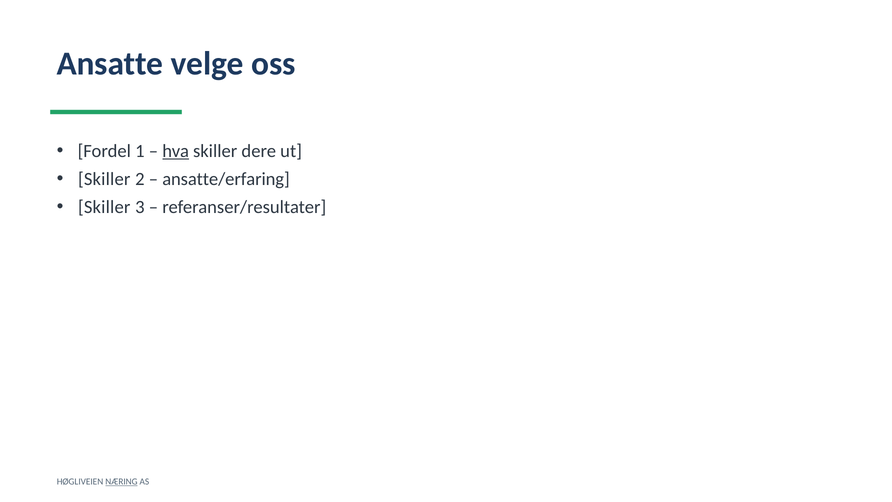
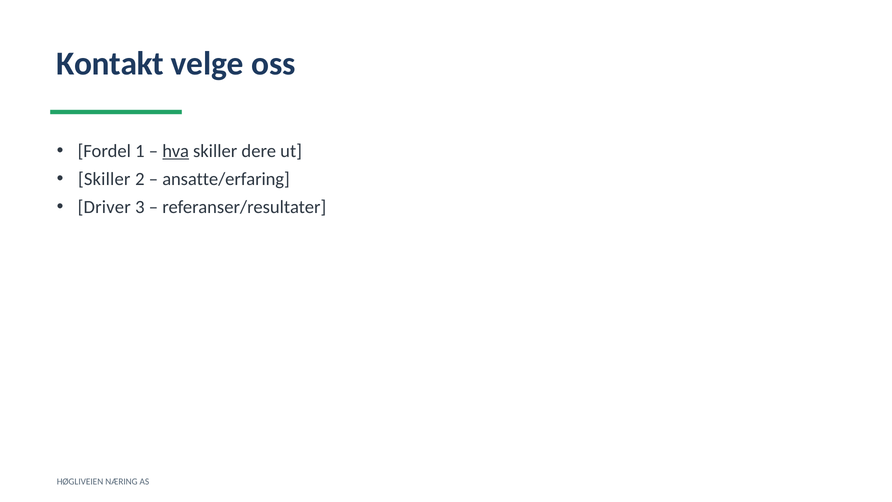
Ansatte: Ansatte -> Kontakt (110, 64)
Skiller: Skiller -> Driver (104, 207)
NÆRING underline: present -> none (121, 481)
